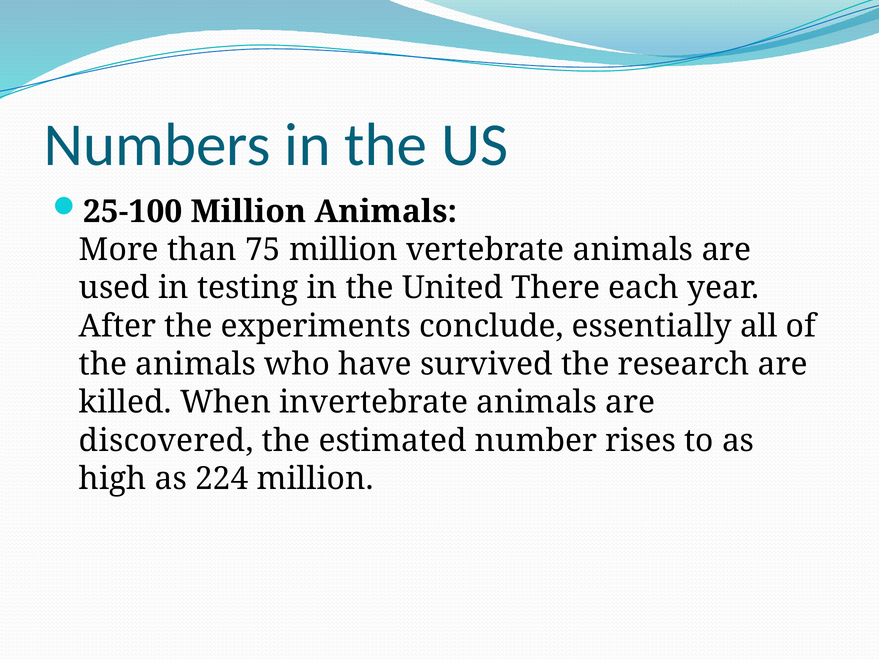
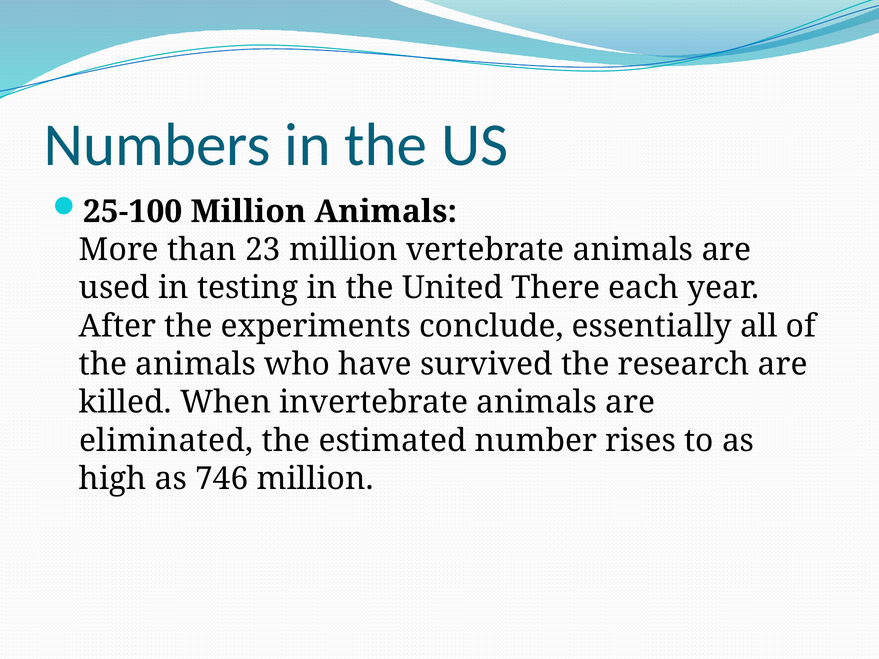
75: 75 -> 23 (263, 250)
discovered: discovered -> eliminated (166, 441)
224: 224 -> 746 (222, 479)
